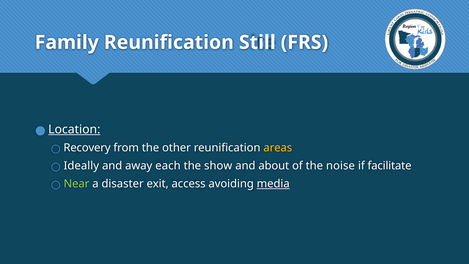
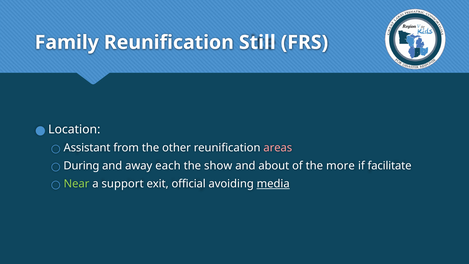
Location underline: present -> none (74, 129)
Recovery: Recovery -> Assistant (87, 148)
areas colour: yellow -> pink (278, 148)
Ideally: Ideally -> During (81, 166)
noise: noise -> more (340, 166)
disaster: disaster -> support (123, 184)
access: access -> official (189, 184)
